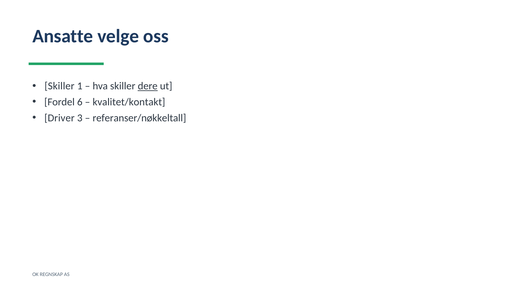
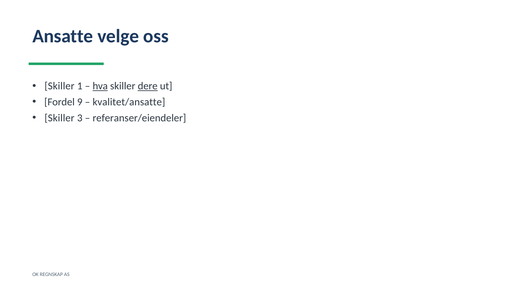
hva underline: none -> present (100, 86)
6: 6 -> 9 (80, 102)
kvalitet/kontakt: kvalitet/kontakt -> kvalitet/ansatte (129, 102)
Driver: Driver -> Skiller (59, 118)
referanser/nøkkeltall: referanser/nøkkeltall -> referanser/eiendeler (139, 118)
